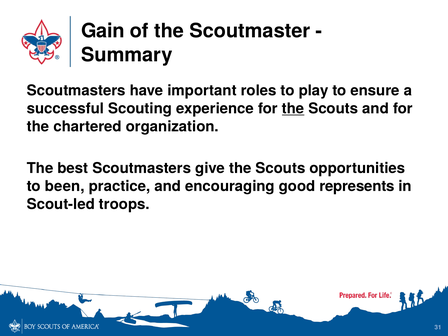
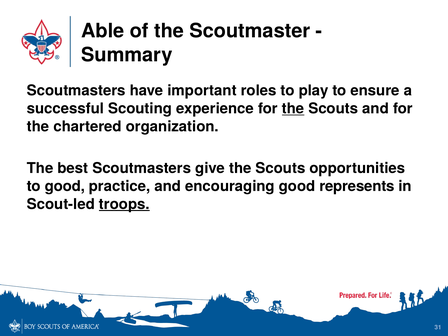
Gain: Gain -> Able (103, 31)
to been: been -> good (65, 186)
troops underline: none -> present (124, 204)
